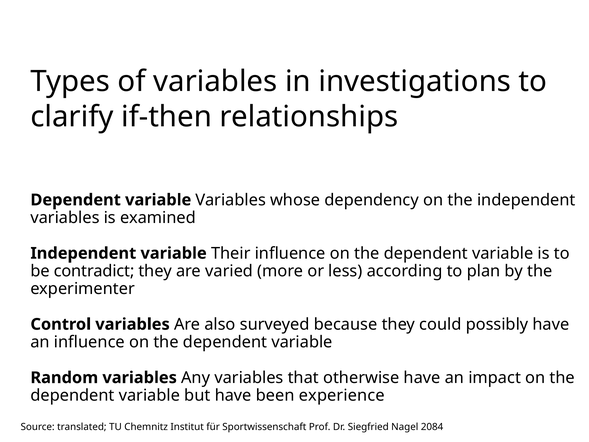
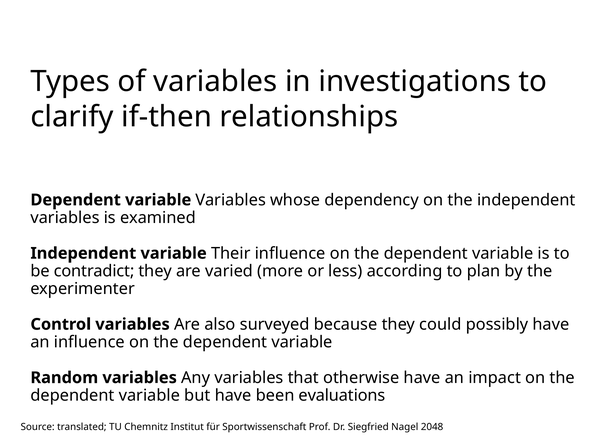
experience: experience -> evaluations (342, 395)
2084: 2084 -> 2048 (432, 427)
